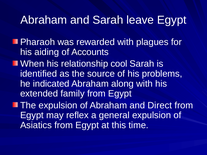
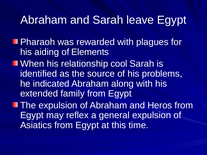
Accounts: Accounts -> Elements (90, 52)
Direct: Direct -> Heros (160, 106)
